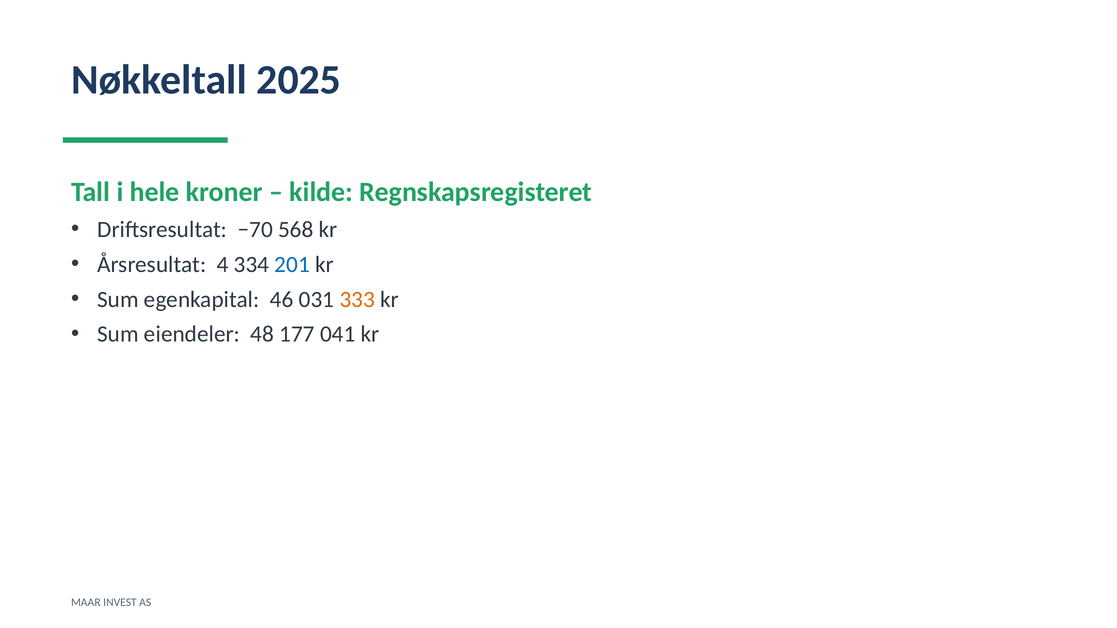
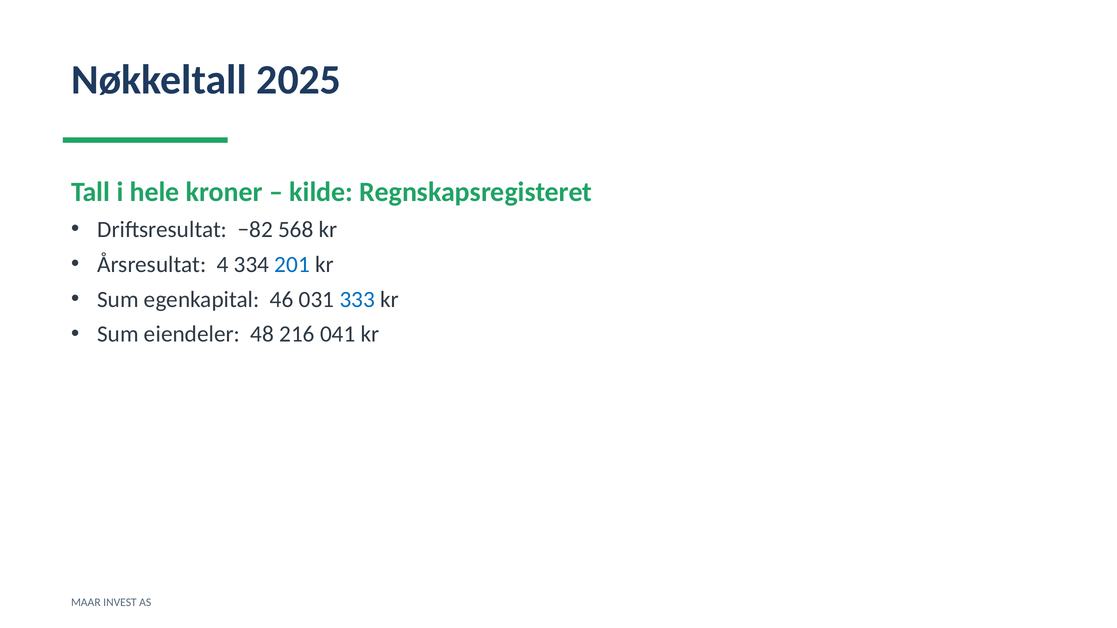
−70: −70 -> −82 (255, 230)
333 colour: orange -> blue (357, 300)
177: 177 -> 216 (297, 334)
